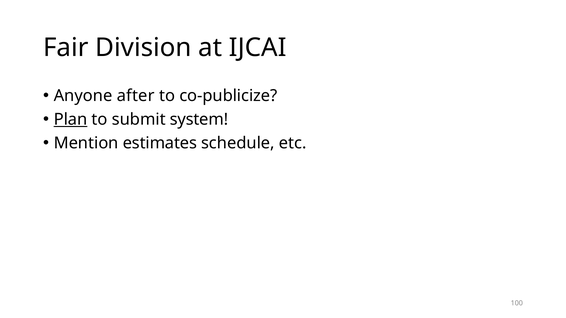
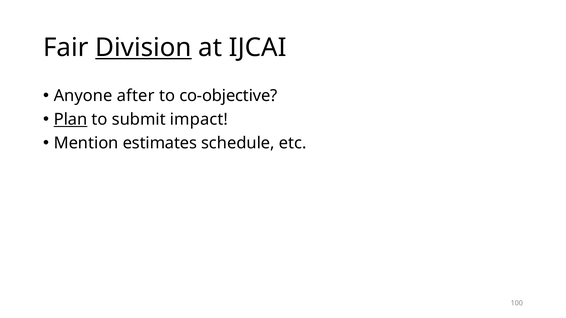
Division underline: none -> present (143, 48)
co-publicize: co-publicize -> co-objective (228, 96)
system: system -> impact (199, 119)
